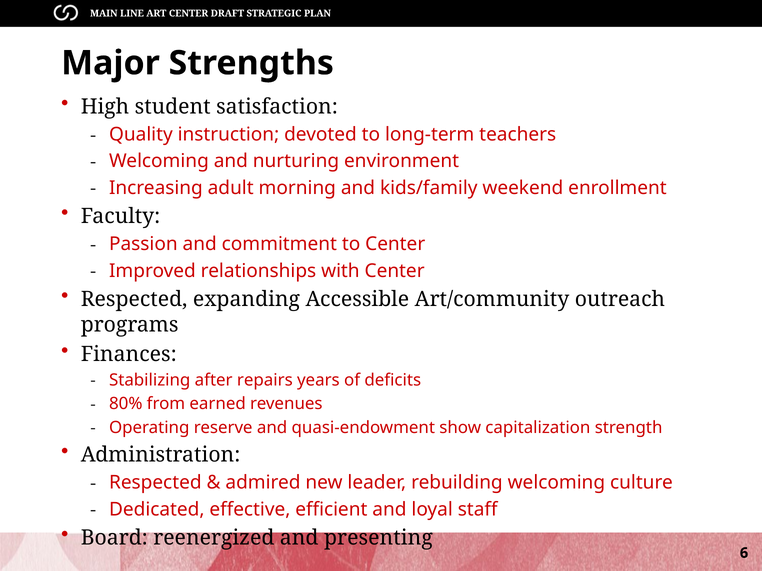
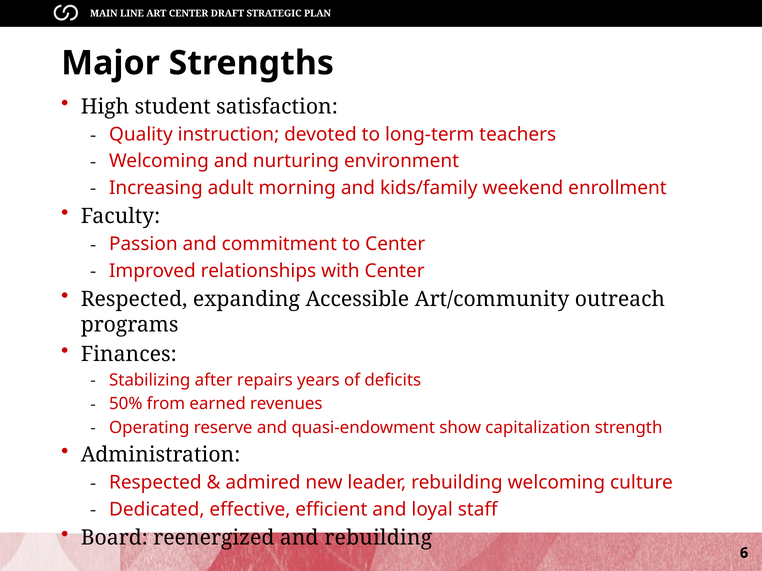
80%: 80% -> 50% (126, 404)
and presenting: presenting -> rebuilding (378, 538)
